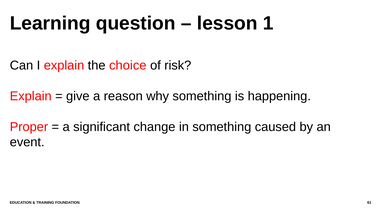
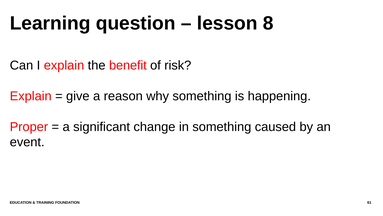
1: 1 -> 8 (268, 23)
choice: choice -> benefit (128, 65)
